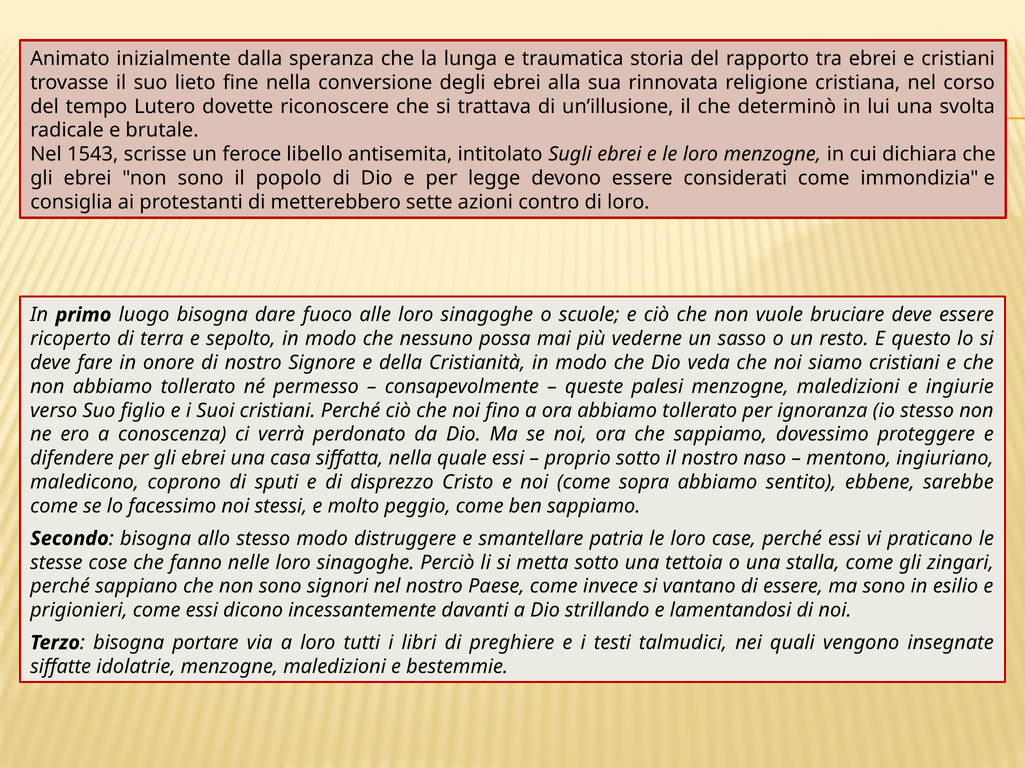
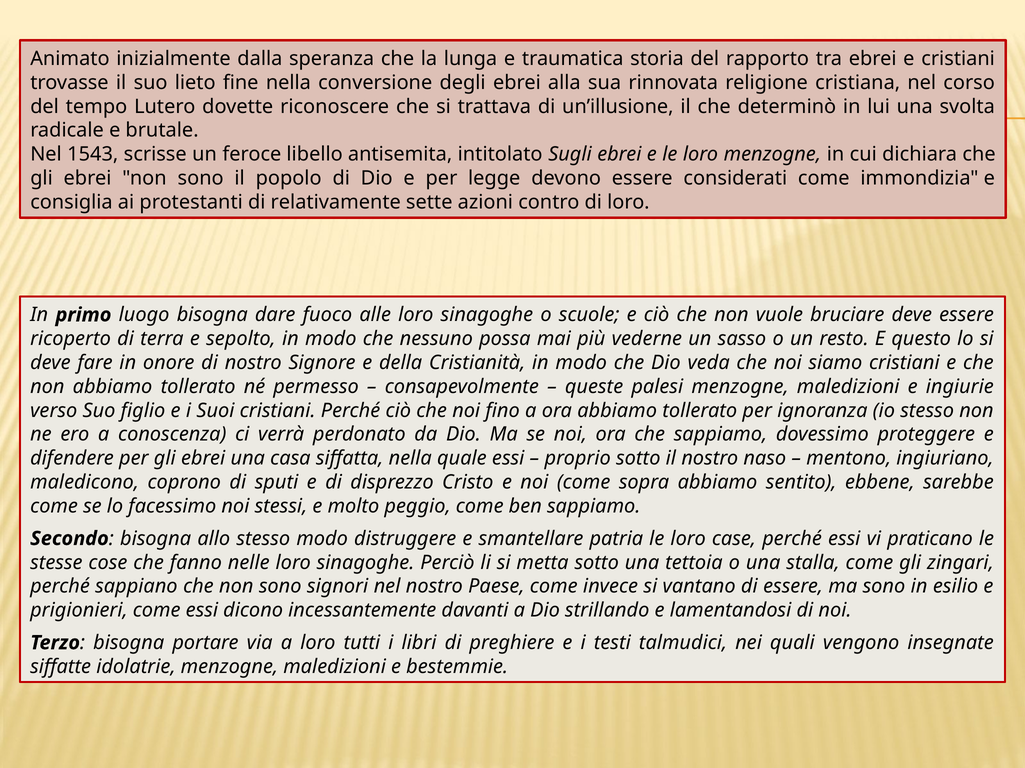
metterebbero: metterebbero -> relativamente (336, 202)
